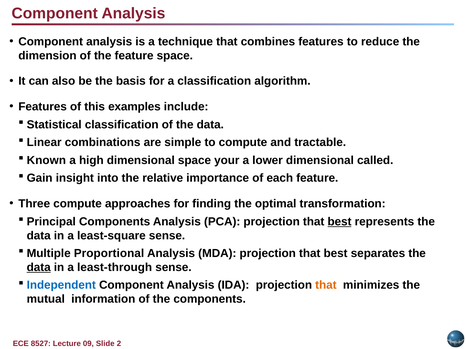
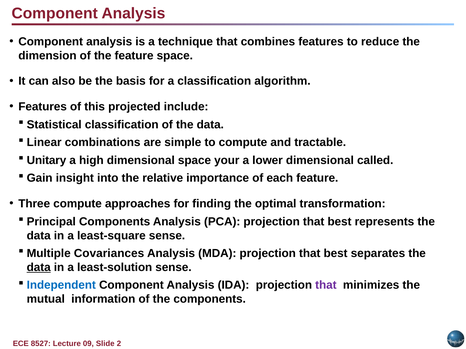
examples: examples -> projected (134, 107)
Known: Known -> Unitary (46, 160)
best underline: present -> none (340, 222)
Proportional: Proportional -> Covariances (109, 254)
least-through: least-through -> least-solution (115, 268)
that colour: orange -> purple (326, 286)
